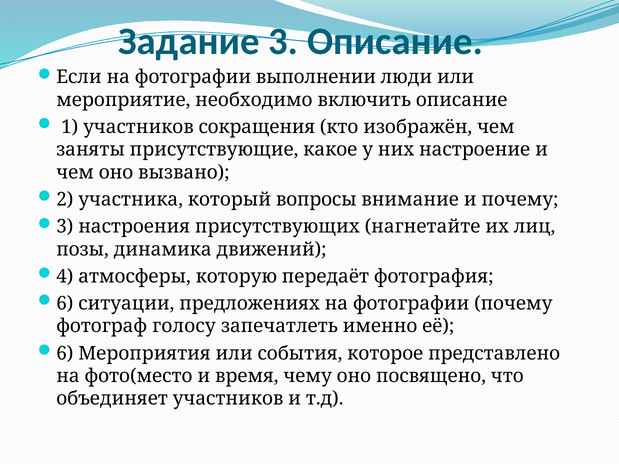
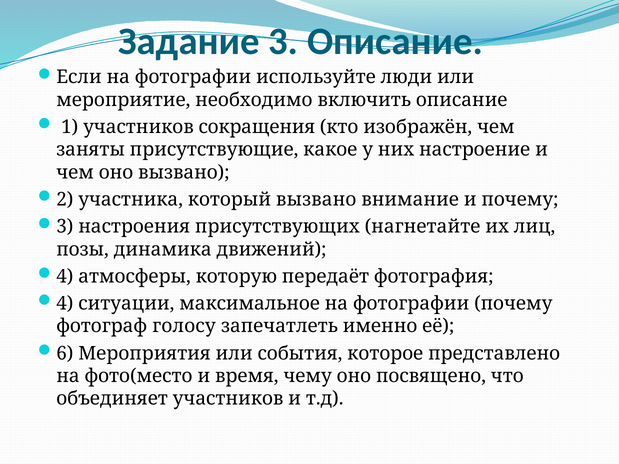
выполнении: выполнении -> используйте (316, 77)
который вопросы: вопросы -> вызвано (316, 200)
6: 6 -> 4 (65, 304)
предложениях: предложениях -> максимальное (250, 304)
